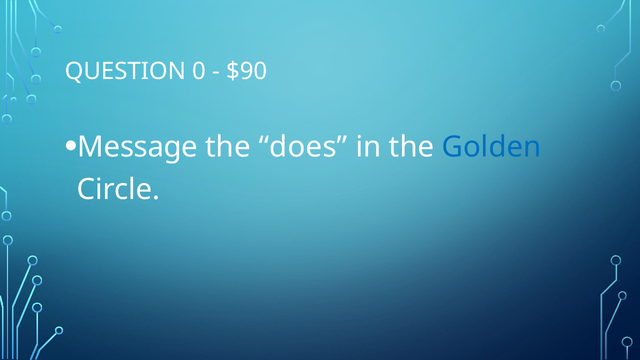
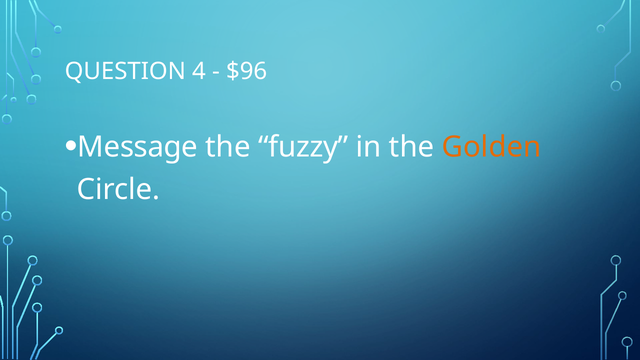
0: 0 -> 4 (199, 71)
$90: $90 -> $96 (247, 71)
does: does -> fuzzy (303, 147)
Golden colour: blue -> orange (492, 147)
